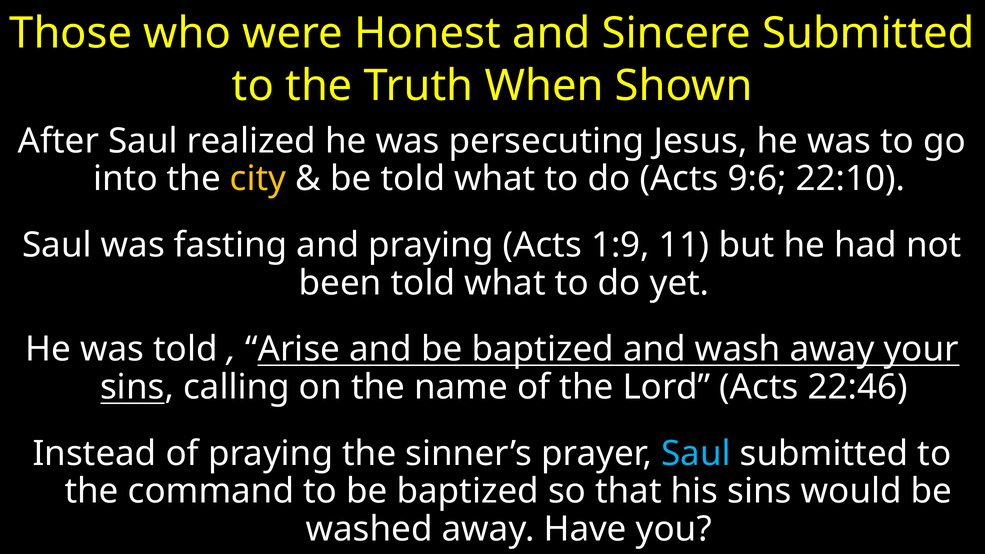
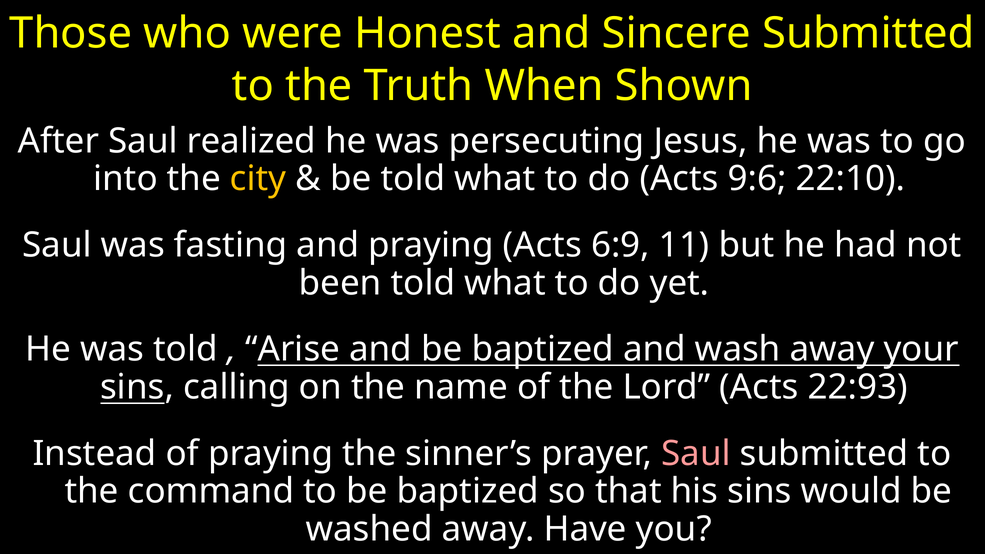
1:9: 1:9 -> 6:9 (620, 245)
22:46: 22:46 -> 22:93 (858, 387)
Saul colour: light blue -> pink (696, 454)
